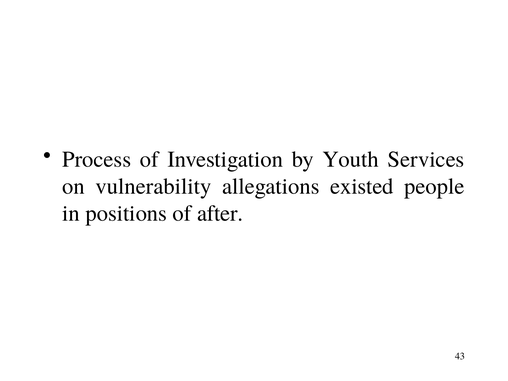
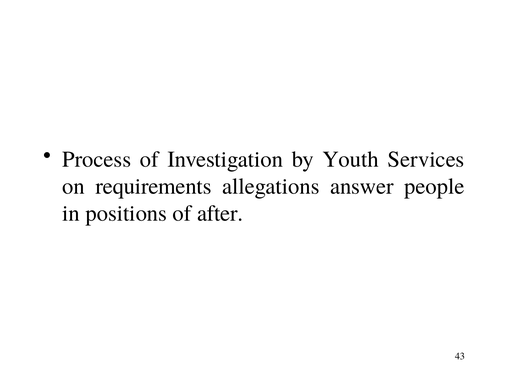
vulnerability: vulnerability -> requirements (154, 186)
existed: existed -> answer (362, 186)
